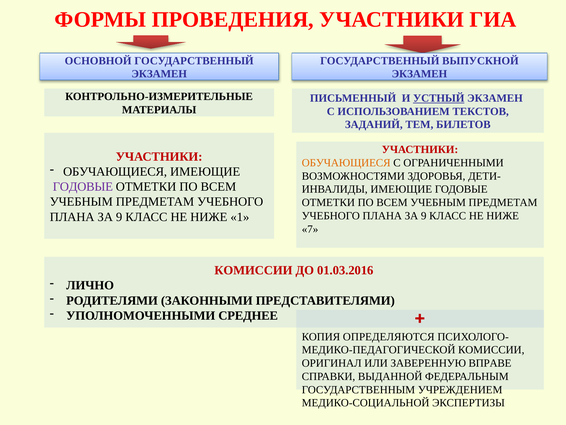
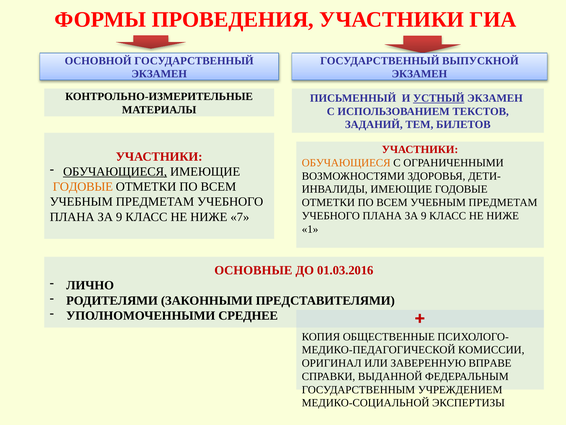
ОБУЧАЮЩИЕСЯ underline: none -> present (115, 171)
ГОДОВЫЕ colour: purple -> orange (83, 187)
1: 1 -> 7 (240, 217)
7: 7 -> 1 (310, 229)
КОМИССИИ: КОМИССИИ -> ОСНОВНЫЕ (253, 270)
ОПРЕДЕЛЯЮТСЯ: ОПРЕДЕЛЯЮТСЯ -> ОБЩЕСТВЕННЫЕ (389, 336)
